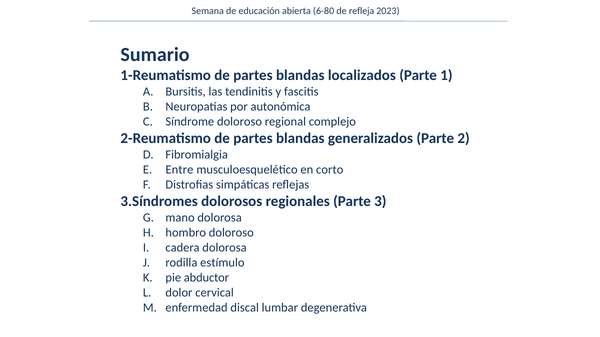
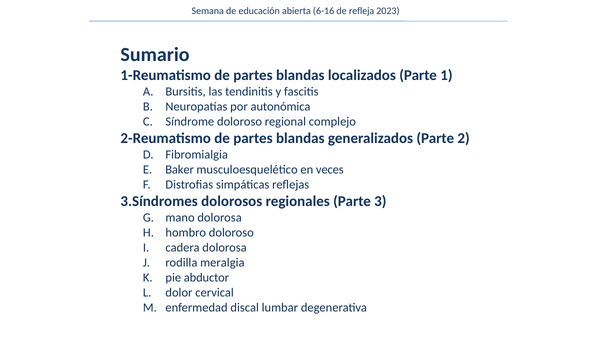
6-80: 6-80 -> 6-16 (324, 11)
Entre: Entre -> Baker (180, 170)
corto: corto -> veces (330, 170)
estímulo: estímulo -> meralgia (222, 263)
